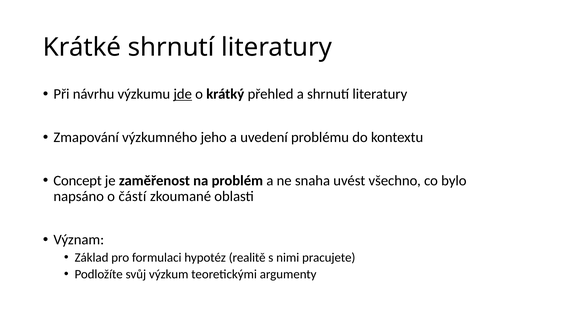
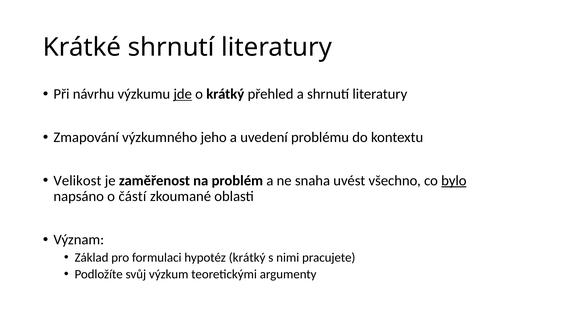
Concept: Concept -> Velikost (77, 181)
bylo underline: none -> present (454, 181)
hypotéz realitě: realitě -> krátký (247, 258)
